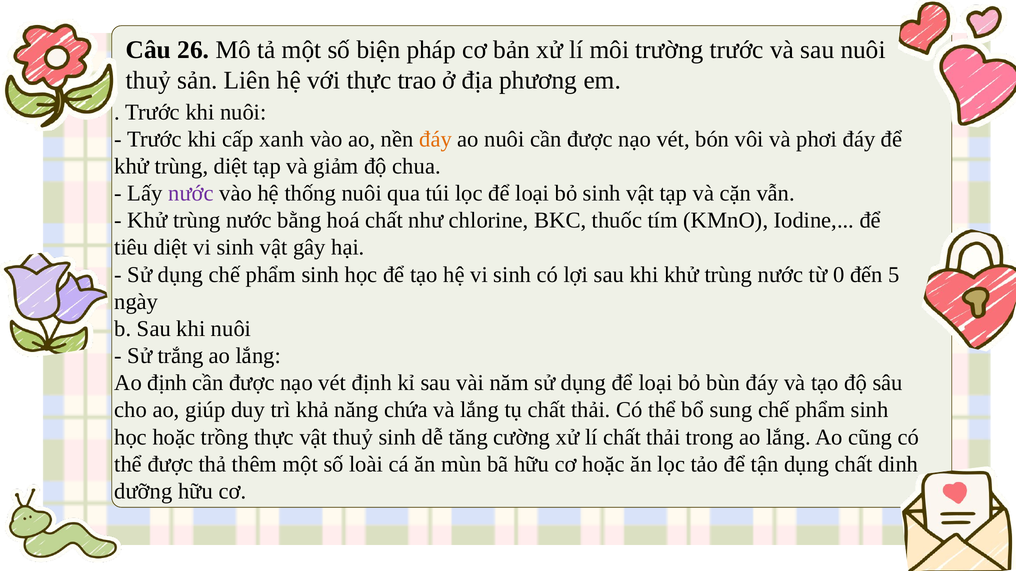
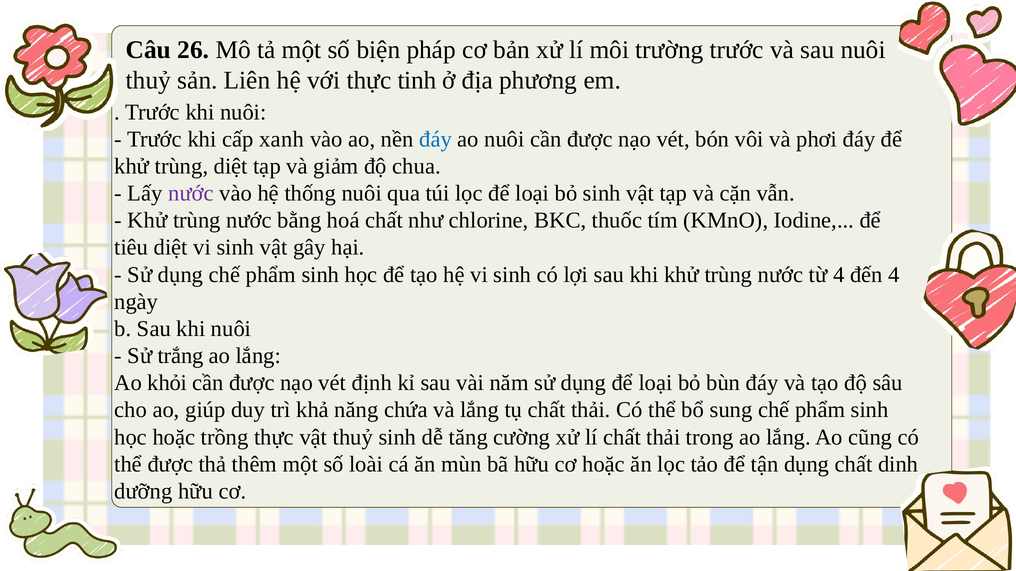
trao: trao -> tinh (417, 81)
đáy colour: orange -> blue (436, 139)
từ 0: 0 -> 4 (839, 275)
đến 5: 5 -> 4 (894, 275)
Ao định: định -> khỏi (167, 383)
